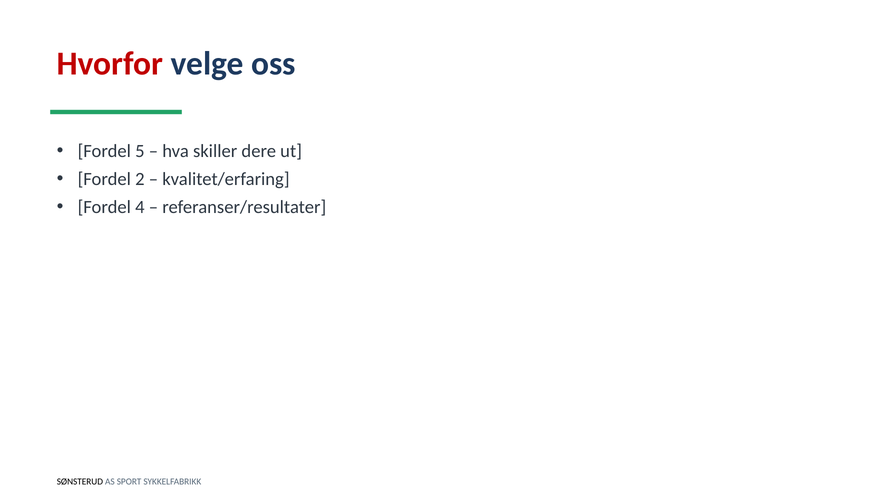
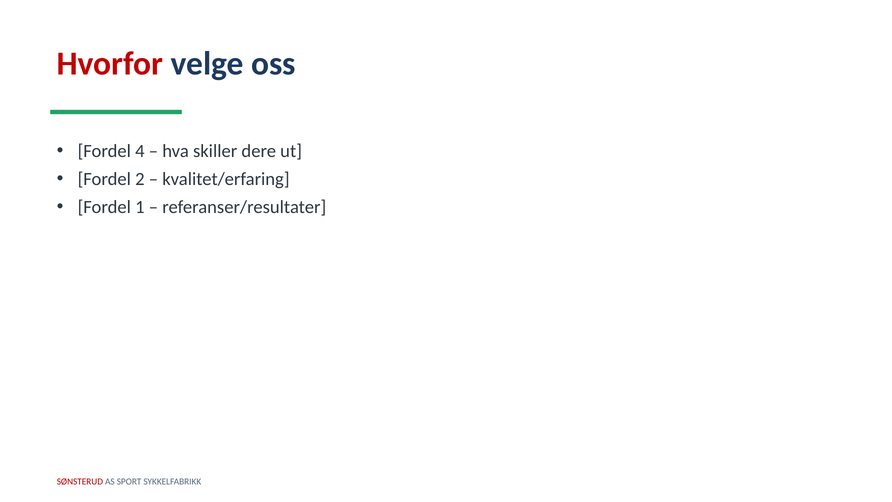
5: 5 -> 4 (140, 151)
4: 4 -> 1 (140, 207)
SØNSTERUD colour: black -> red (80, 481)
